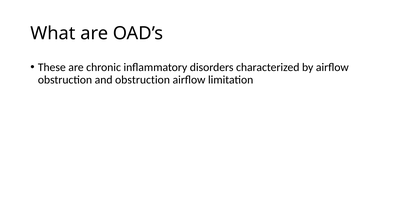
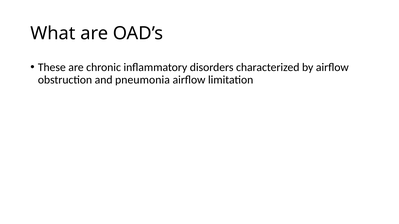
and obstruction: obstruction -> pneumonia (142, 80)
